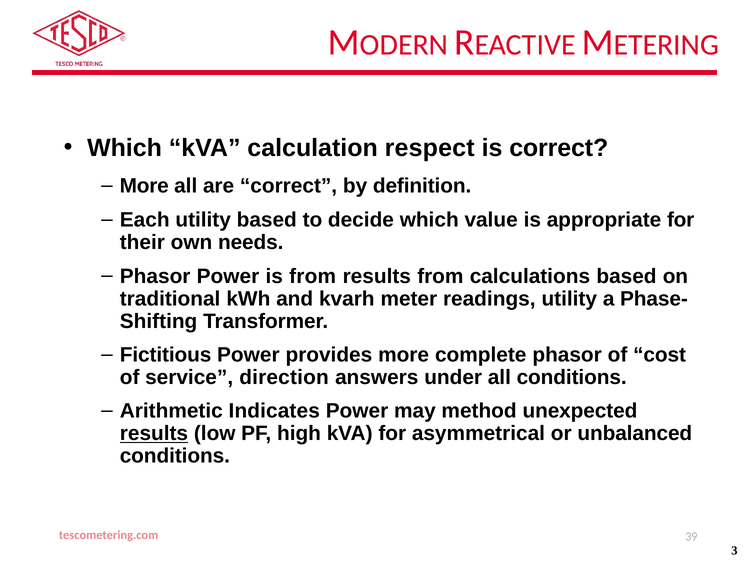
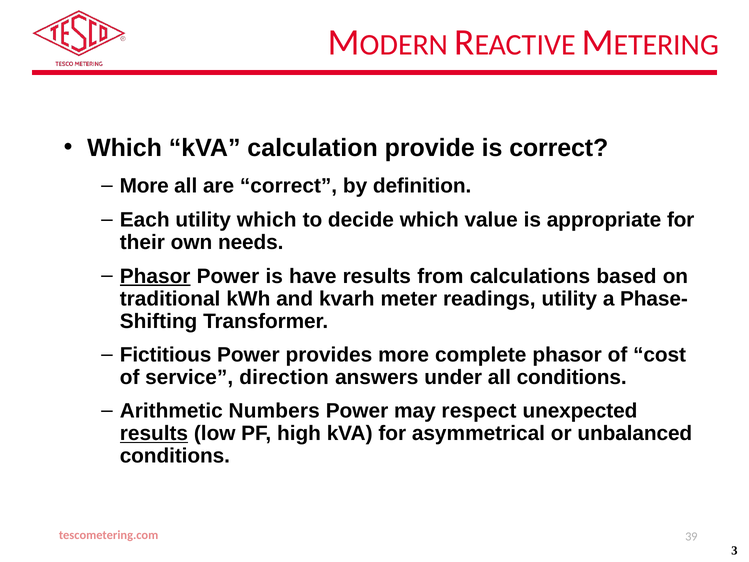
respect: respect -> provide (430, 148)
utility based: based -> which (267, 220)
Phasor underline: none -> present (155, 276)
is from: from -> have (313, 276)
Indicates: Indicates -> Numbers (274, 411)
method: method -> respect (479, 411)
